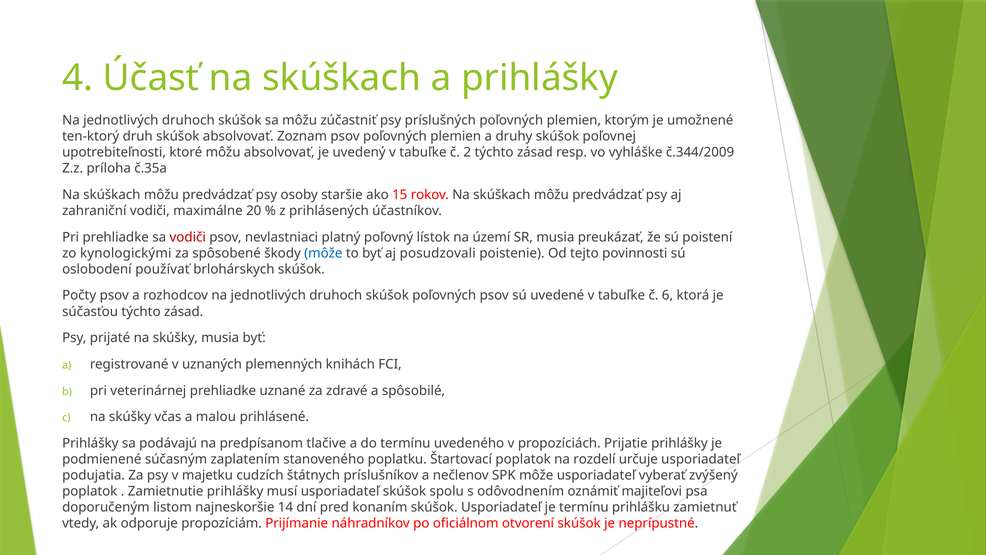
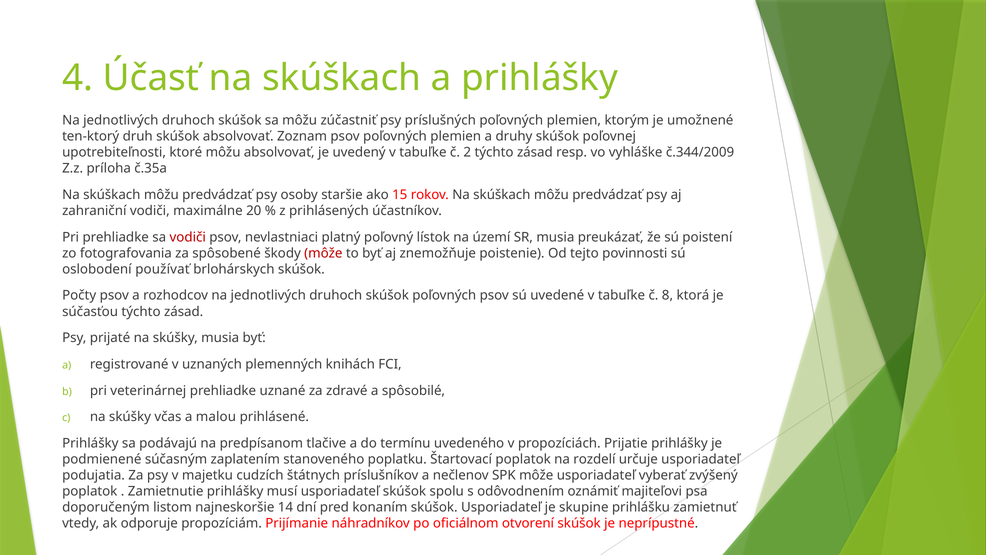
kynologickými: kynologickými -> fotografovania (126, 253)
môže colour: blue -> red (323, 253)
posudzovali: posudzovali -> znemožňuje (438, 253)
6: 6 -> 8 (667, 295)
je termínu: termínu -> skupine (584, 507)
